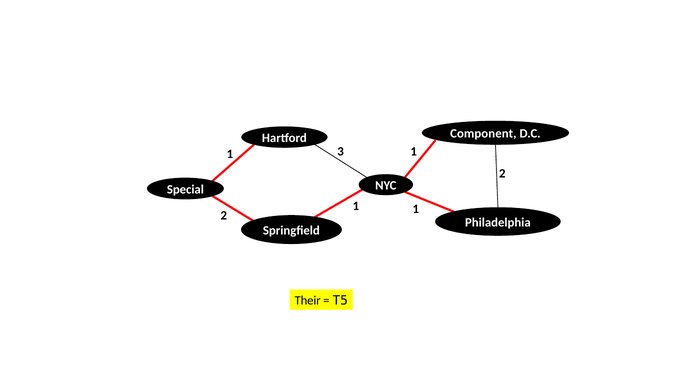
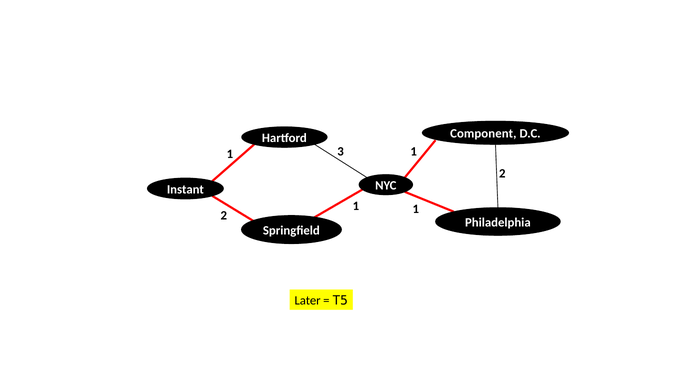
Special: Special -> Instant (185, 189)
Their: Their -> Later (308, 301)
